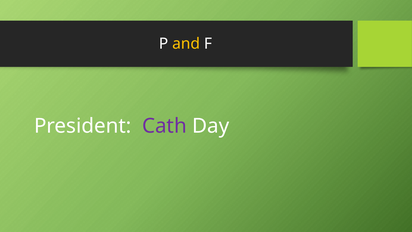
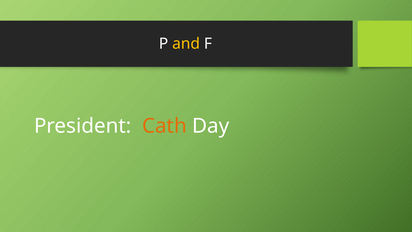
Cath colour: purple -> orange (164, 126)
